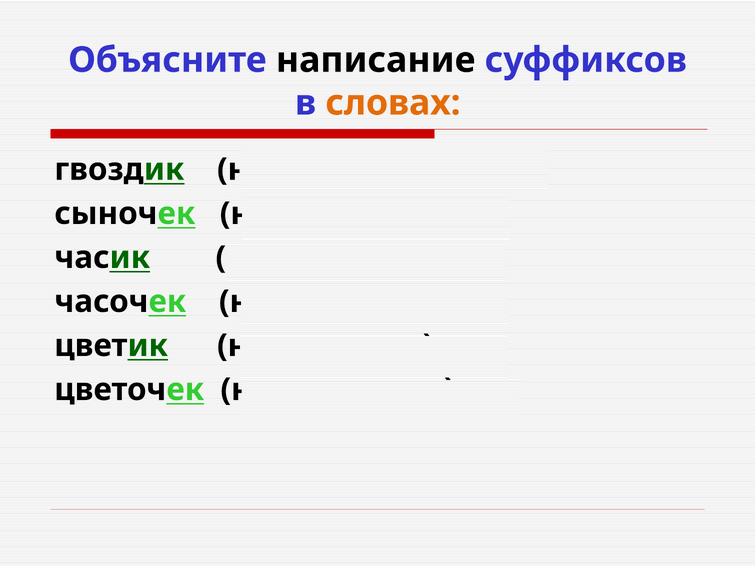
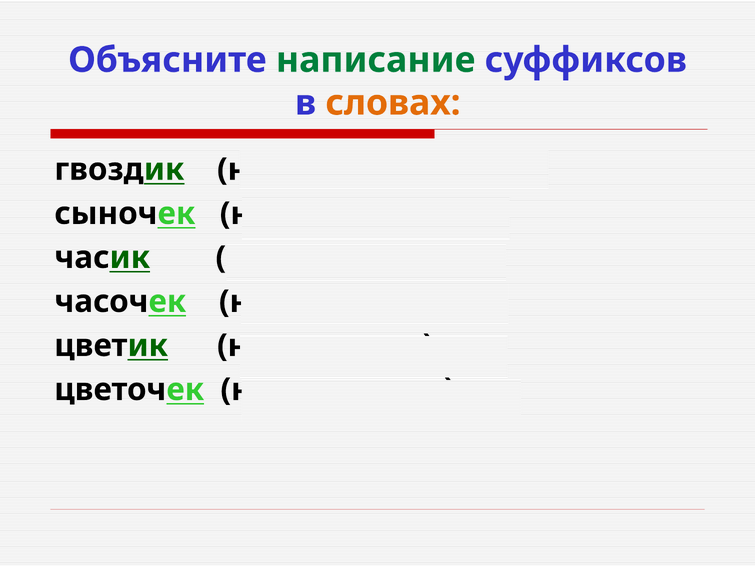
написание colour: black -> green (376, 60)
